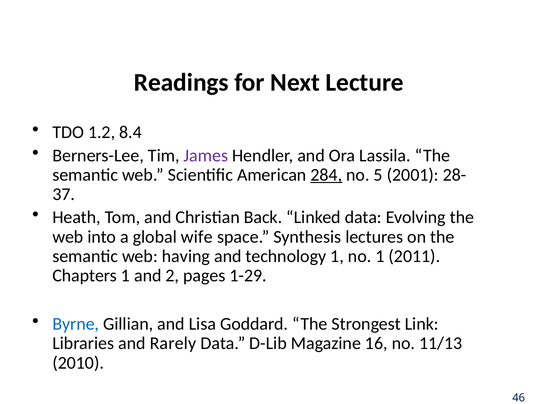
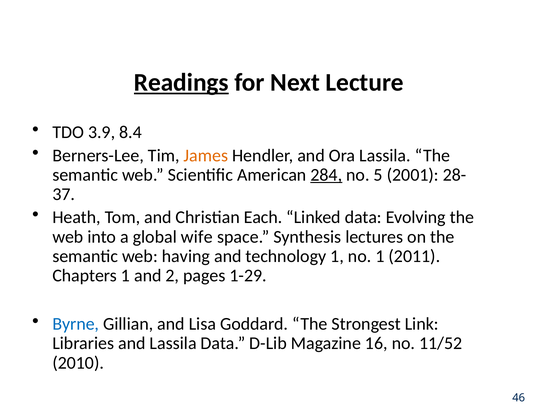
Readings underline: none -> present (181, 82)
1.2: 1.2 -> 3.9 (102, 132)
James colour: purple -> orange (206, 155)
Back: Back -> Each (263, 217)
and Rarely: Rarely -> Lassila (173, 343)
11/13: 11/13 -> 11/52 (441, 343)
